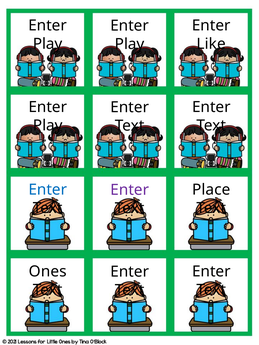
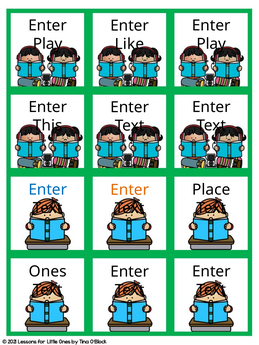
Like: Like -> Play (211, 44)
Play: Play -> Like (129, 44)
Play: Play -> This (48, 126)
Enter colour: purple -> orange (130, 190)
